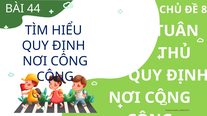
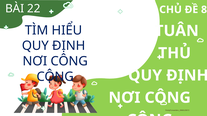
44: 44 -> 22 (34, 9)
